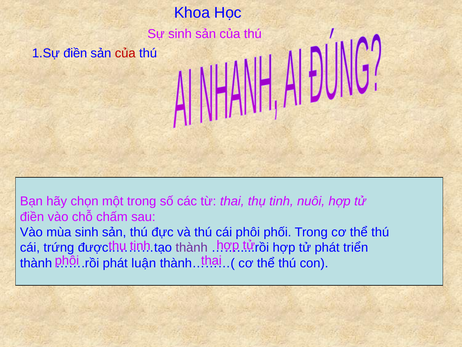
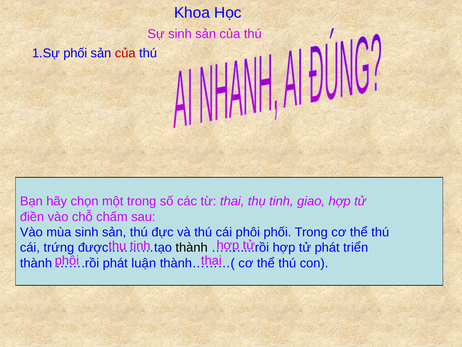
1.Sự điền: điền -> phối (75, 53)
nuôi: nuôi -> giao (311, 201)
thành colour: purple -> black (192, 247)
